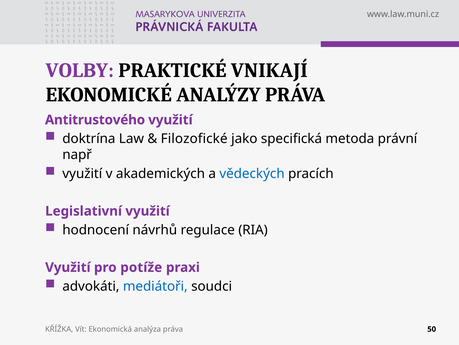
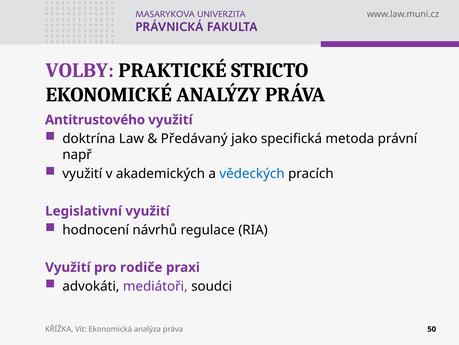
VNIKAJÍ: VNIKAJÍ -> STRICTO (270, 70)
Filozofické: Filozofické -> Předávaný (194, 138)
potíže: potíže -> rodiče (141, 267)
mediátoři colour: blue -> purple (155, 286)
